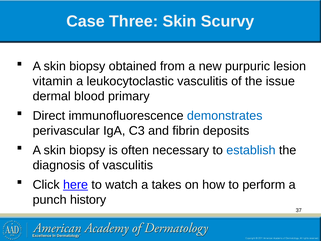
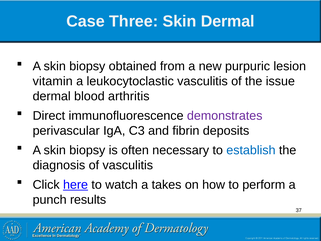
Skin Scurvy: Scurvy -> Dermal (228, 21)
primary: primary -> arthritis (129, 96)
demonstrates colour: blue -> purple (225, 116)
history: history -> results (88, 199)
